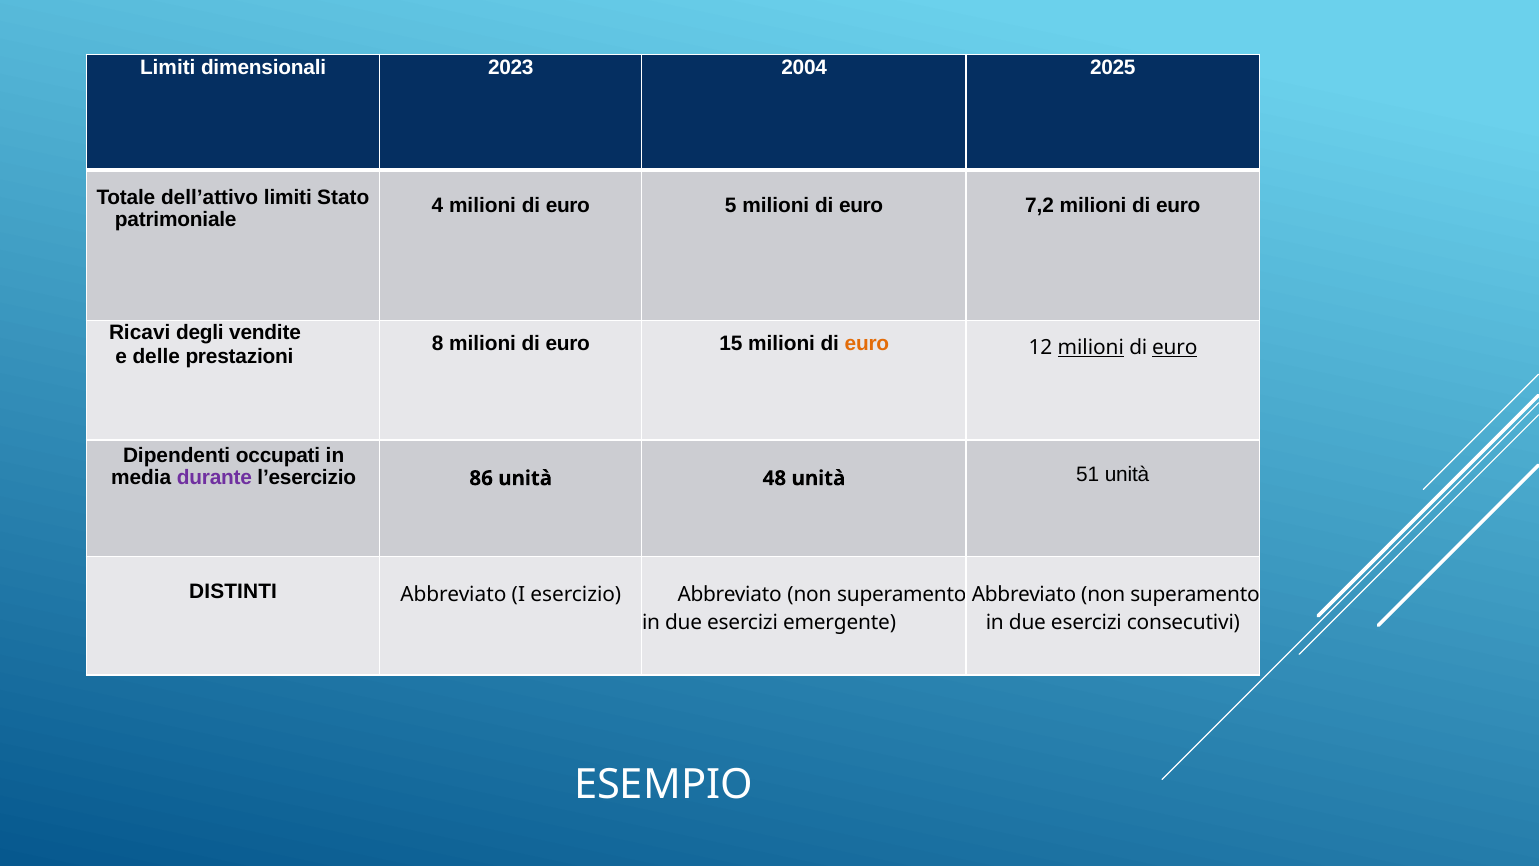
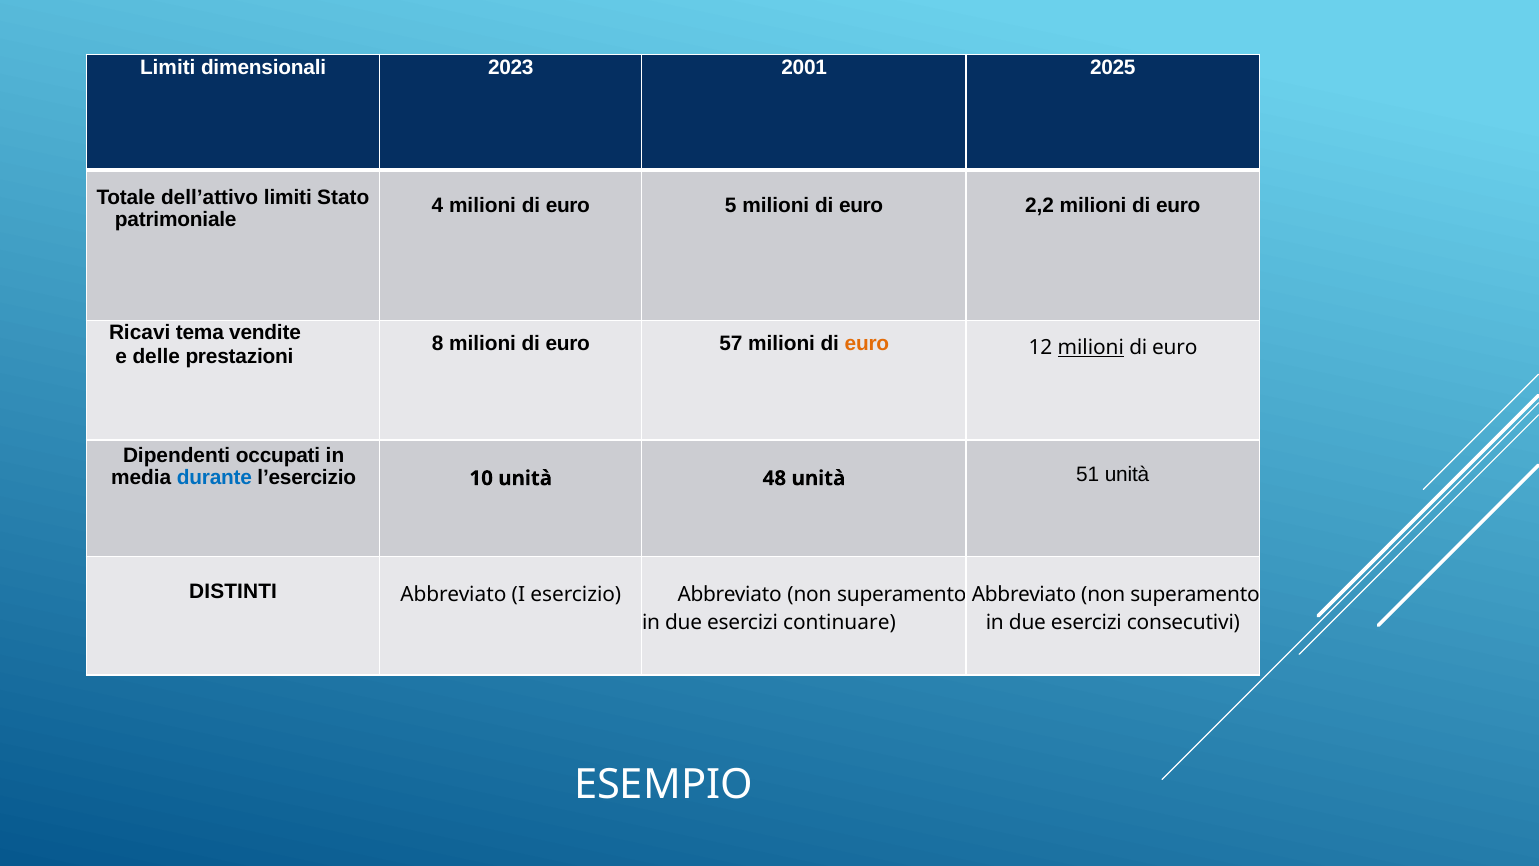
2004: 2004 -> 2001 (804, 68)
7,2: 7,2 -> 2,2 (1040, 205)
degli: degli -> tema (200, 333)
15: 15 -> 57 (731, 344)
euro underline: present -> none (1175, 347)
durante colour: purple -> blue (214, 478)
86: 86 -> 10 (481, 478)
emergente: emergente -> continuare (839, 623)
